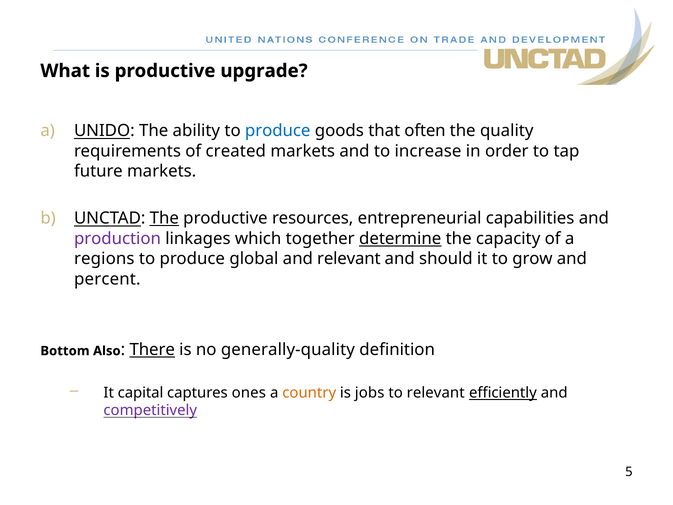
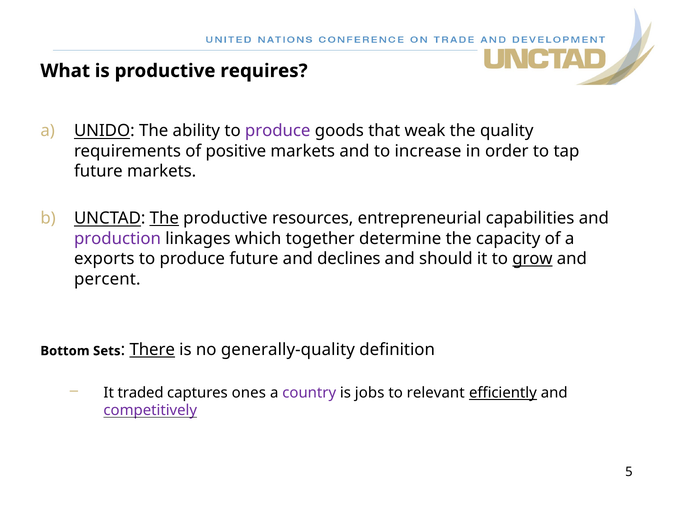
upgrade: upgrade -> requires (264, 71)
produce colour: blue -> purple (278, 131)
often: often -> weak (425, 131)
created: created -> positive (236, 151)
determine underline: present -> none (400, 238)
regions: regions -> exports (104, 259)
produce global: global -> future (254, 259)
and relevant: relevant -> declines (349, 259)
grow underline: none -> present (532, 259)
Also: Also -> Sets (107, 351)
capital: capital -> traded (141, 392)
country colour: orange -> purple (309, 392)
